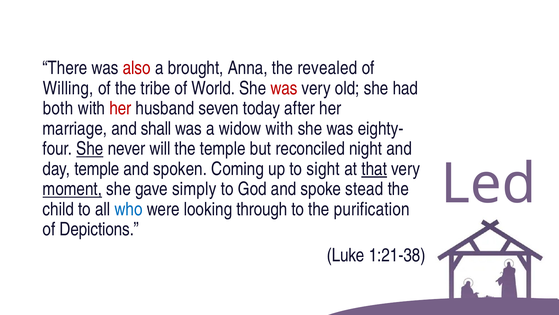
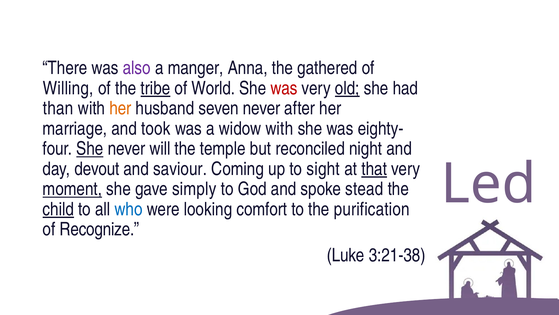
also colour: red -> purple (137, 68)
brought: brought -> manger (196, 68)
revealed: revealed -> gathered (327, 68)
tribe underline: none -> present (155, 88)
old underline: none -> present (347, 88)
both: both -> than (58, 108)
her colour: red -> orange (120, 108)
seven today: today -> never (262, 108)
shall: shall -> took (156, 128)
day temple: temple -> devout (97, 169)
spoken: spoken -> saviour (180, 169)
child underline: none -> present (58, 209)
through: through -> comfort (262, 209)
Depictions: Depictions -> Recognize (99, 229)
1:21-38: 1:21-38 -> 3:21-38 (397, 255)
